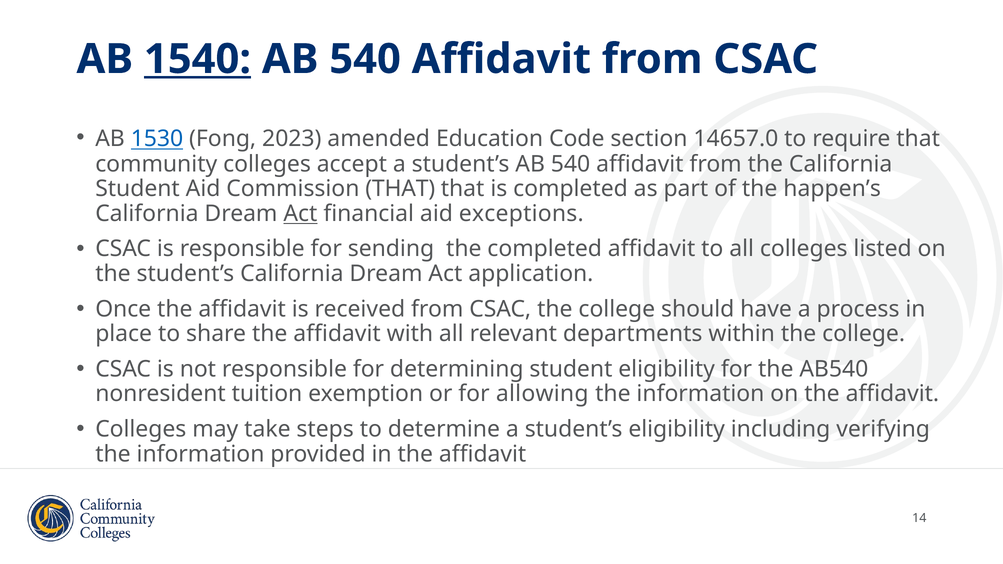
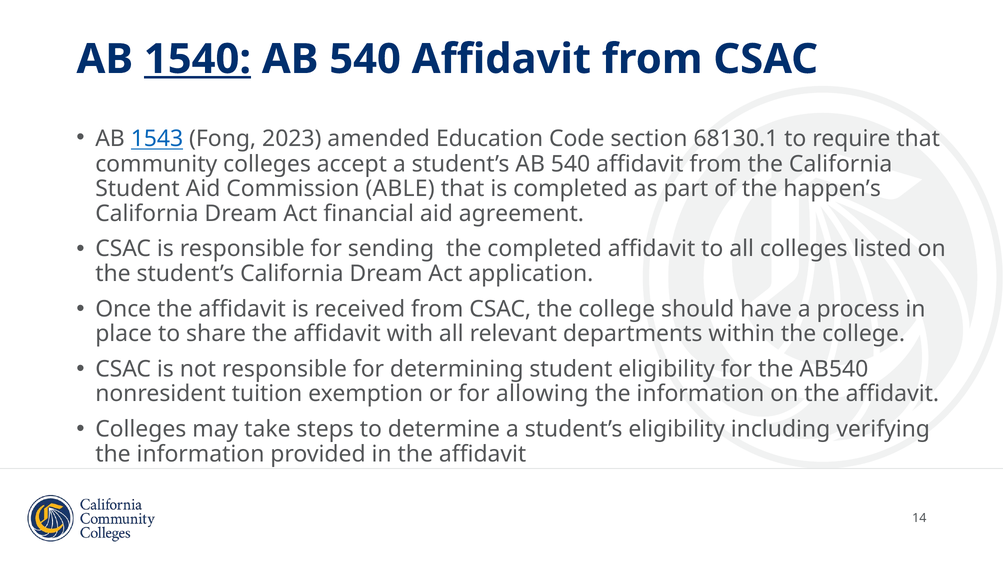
1530: 1530 -> 1543 (157, 139)
14657.0: 14657.0 -> 68130.1 (736, 139)
Commission THAT: THAT -> ABLE (400, 189)
Act underline: present -> none (300, 214)
exceptions: exceptions -> agreement (521, 214)
